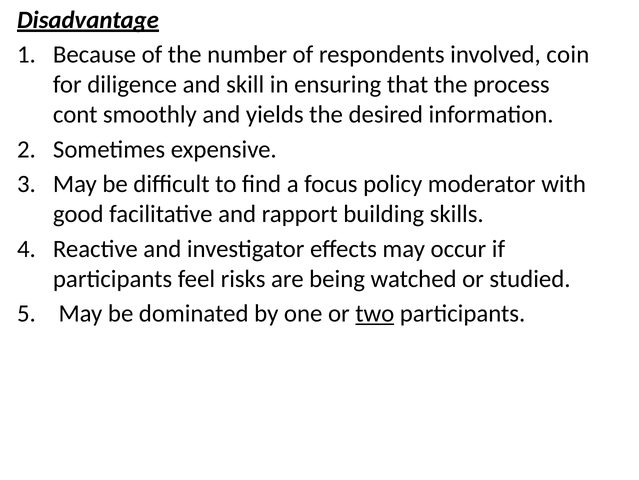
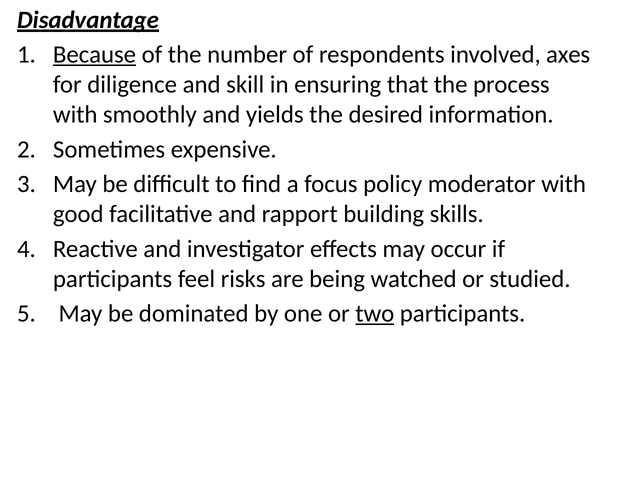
Because underline: none -> present (95, 55)
coin: coin -> axes (568, 55)
cont: cont -> with (75, 114)
